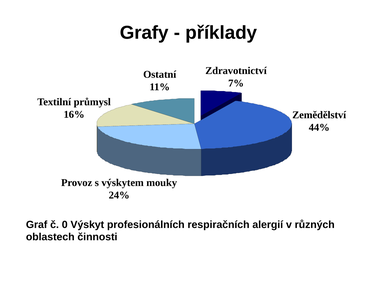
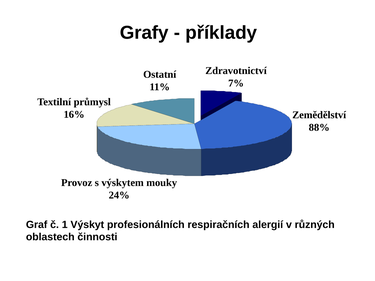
44%: 44% -> 88% (319, 128)
0: 0 -> 1 (65, 225)
